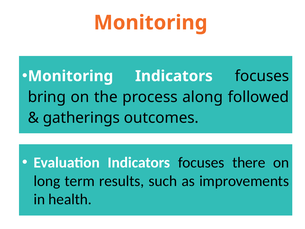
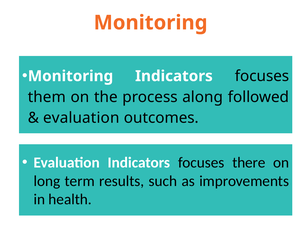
bring: bring -> them (47, 97)
gatherings: gatherings -> evaluation (81, 118)
